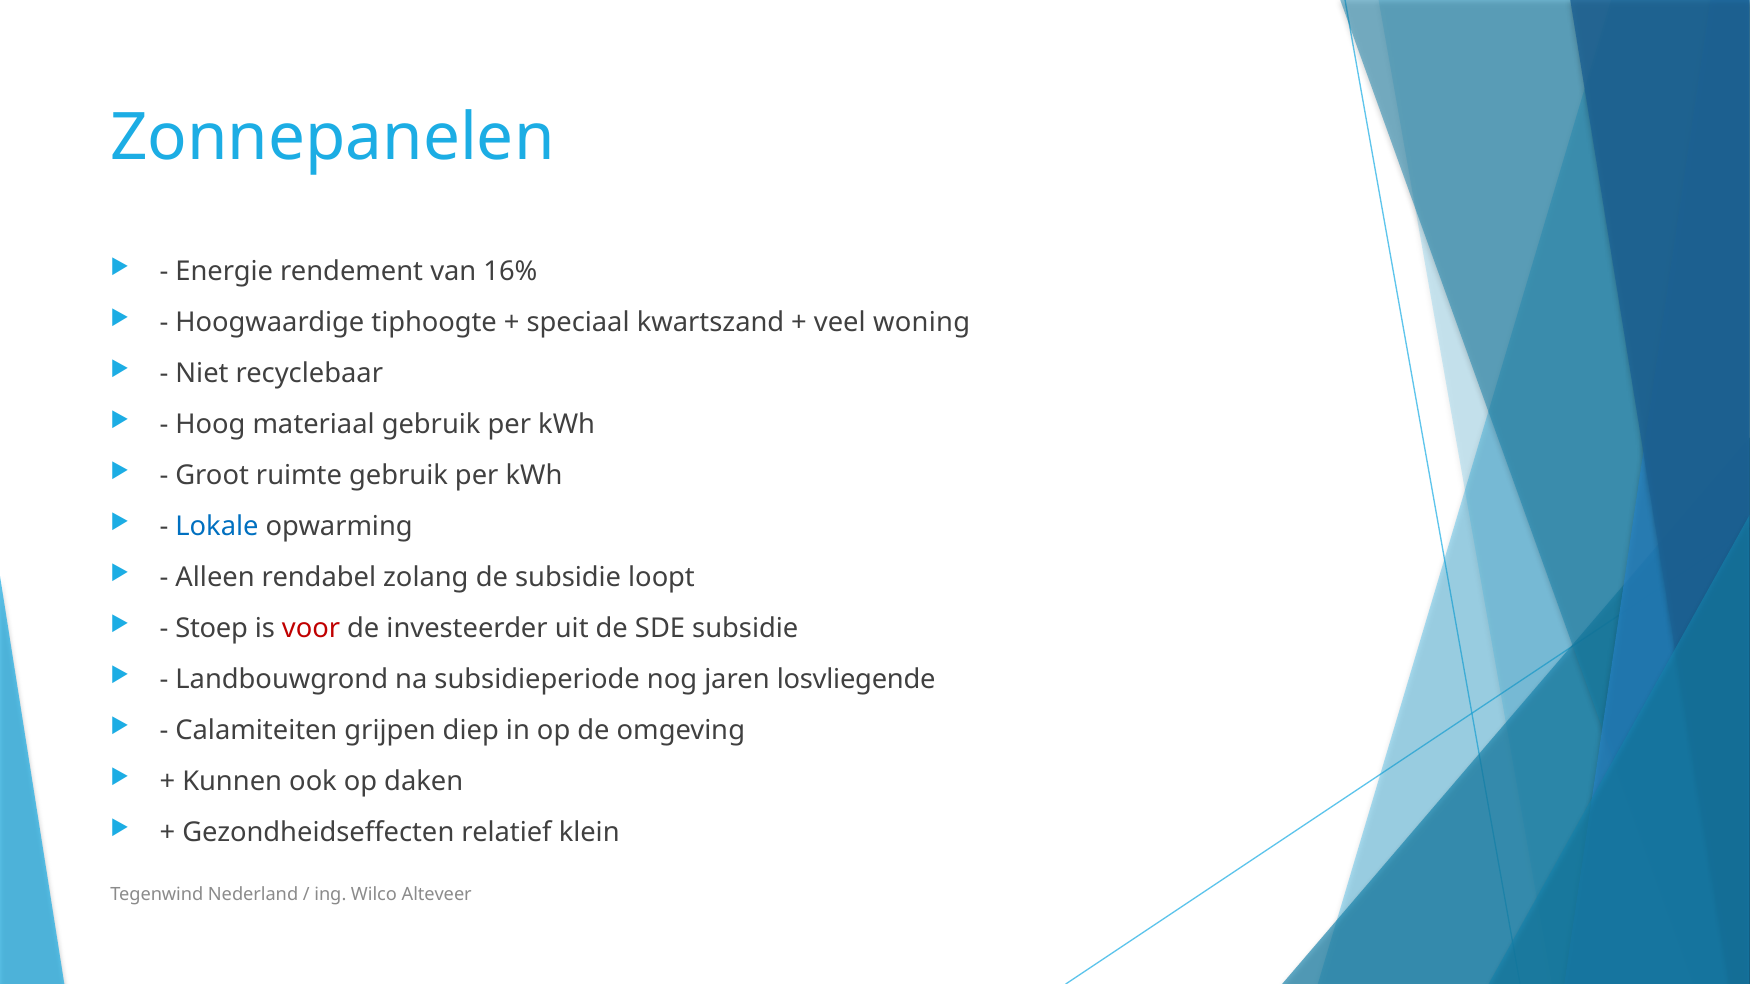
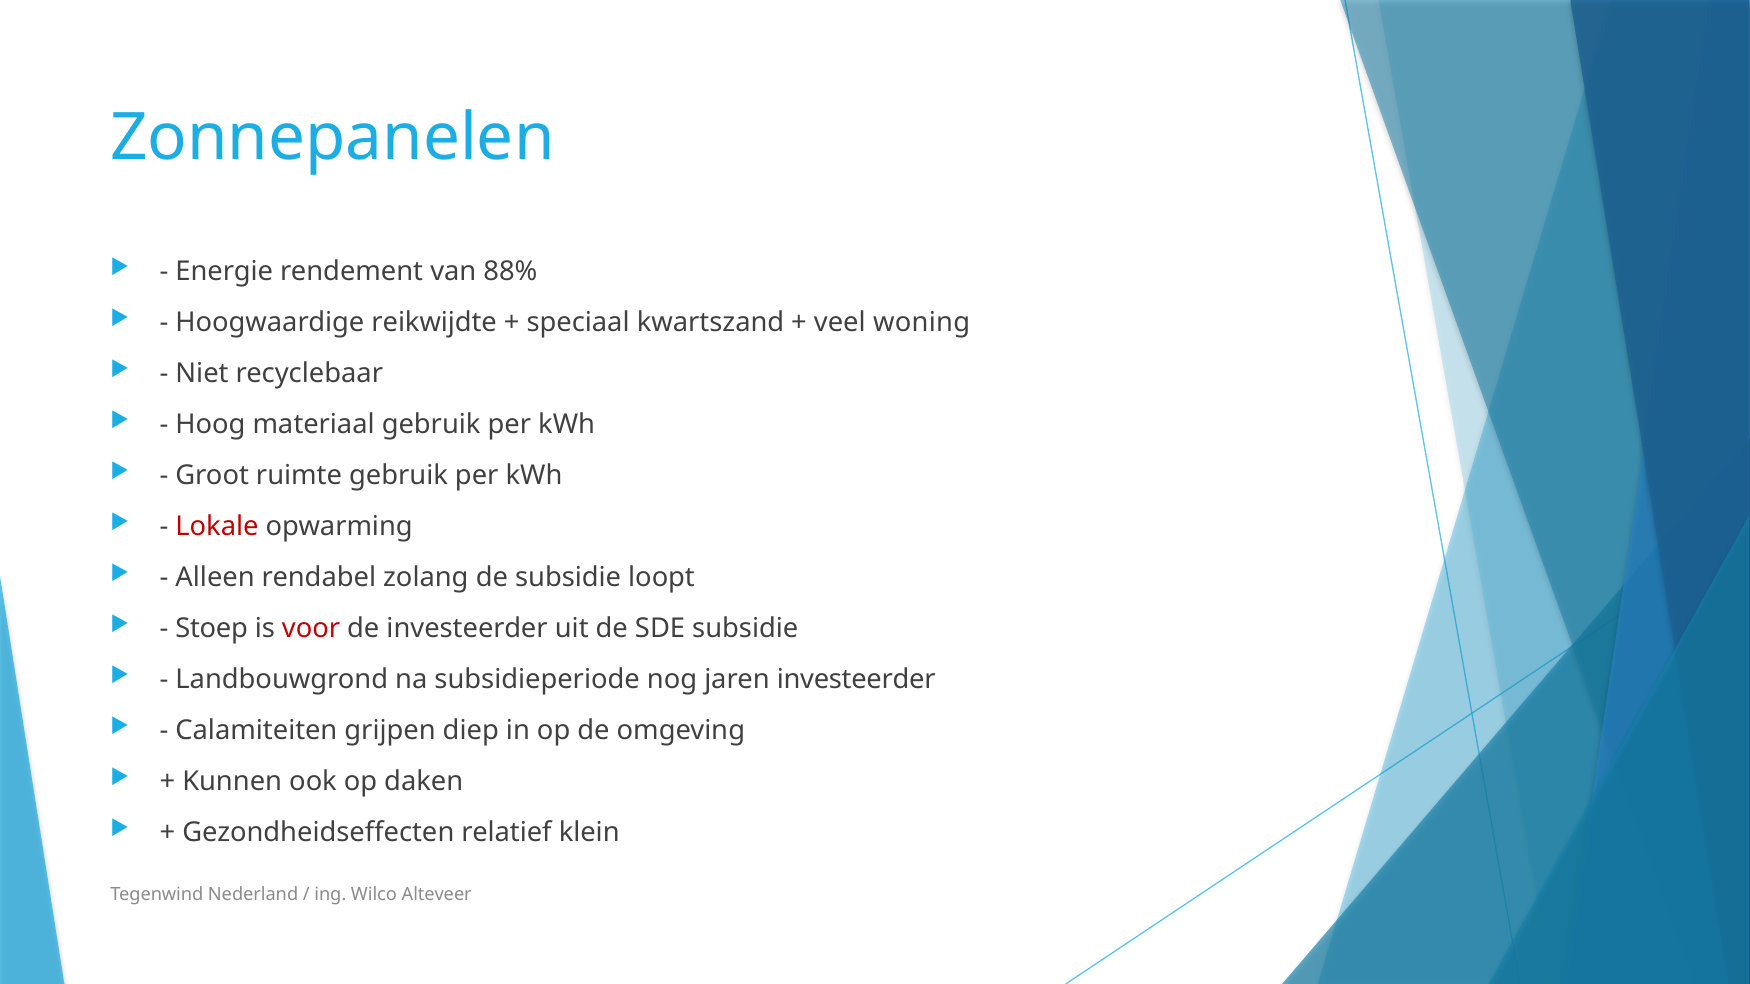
16%: 16% -> 88% (510, 271)
tiphoogte: tiphoogte -> reikwijdte (434, 322)
Lokale colour: blue -> red (217, 527)
jaren losvliegende: losvliegende -> investeerder (856, 680)
